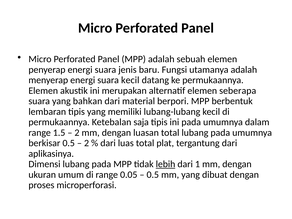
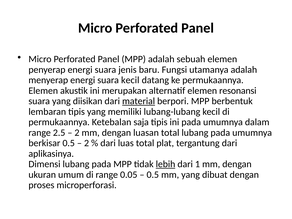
seberapa: seberapa -> resonansi (238, 91)
bahkan: bahkan -> diisikan (88, 101)
material underline: none -> present (139, 101)
1.5: 1.5 -> 2.5 (59, 133)
